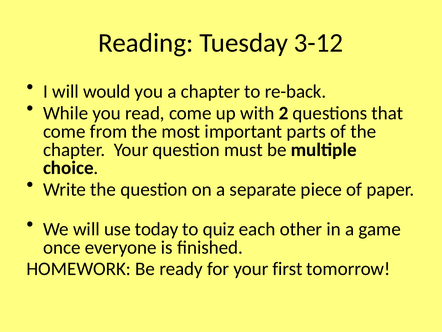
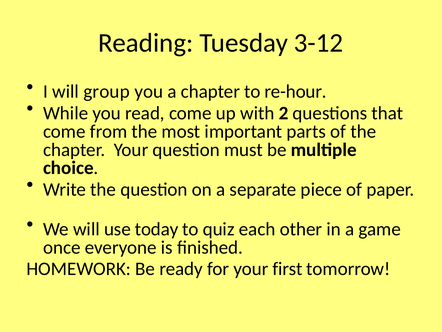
would: would -> group (107, 92)
re-back: re-back -> re-hour (296, 92)
